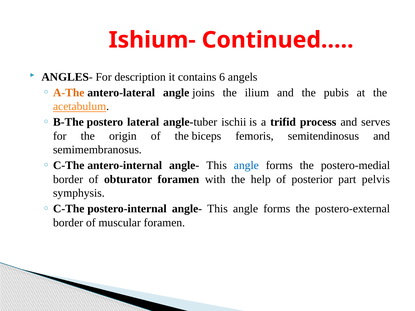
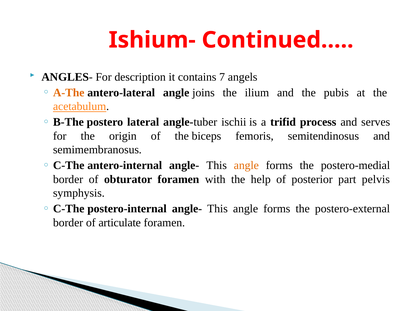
6: 6 -> 7 (222, 77)
angle colour: blue -> orange (246, 166)
muscular: muscular -> articulate (120, 223)
